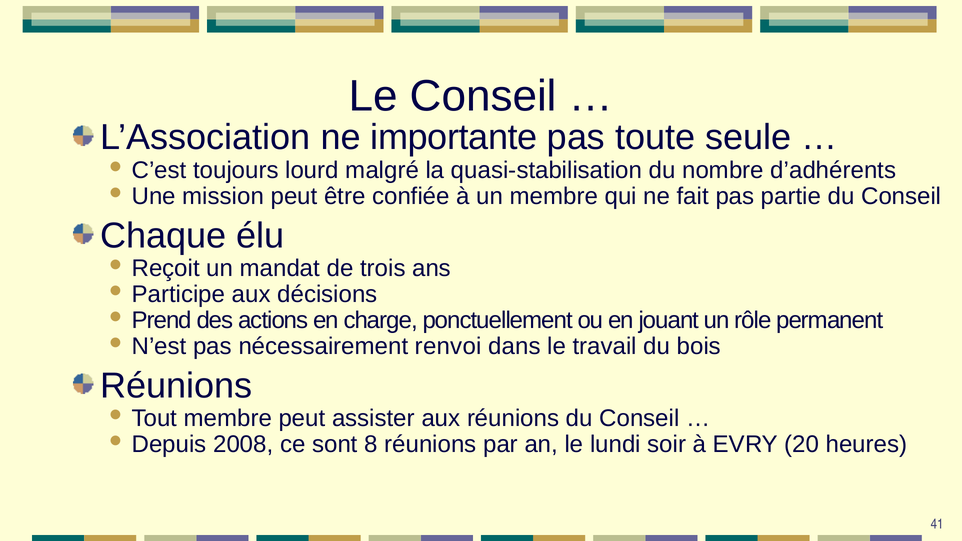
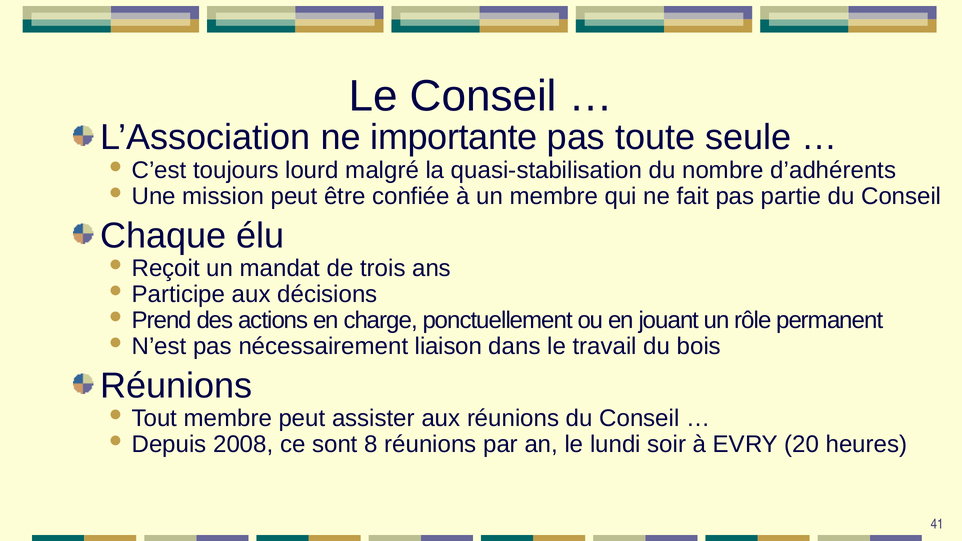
renvoi: renvoi -> liaison (448, 346)
